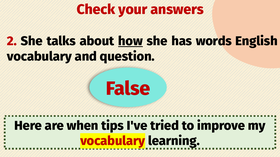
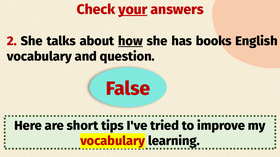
your underline: none -> present (133, 10)
words: words -> books (214, 41)
when: when -> short (82, 126)
